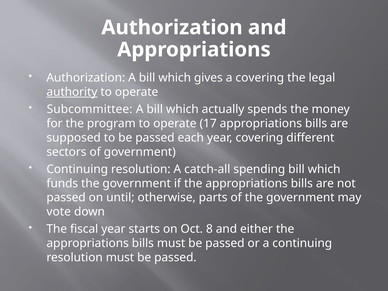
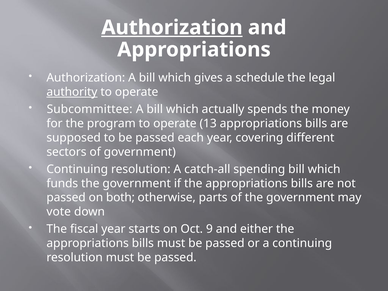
Authorization underline: none -> present (172, 28)
a covering: covering -> schedule (260, 78)
17: 17 -> 13 (208, 123)
until: until -> both (120, 198)
8: 8 -> 9 (209, 229)
